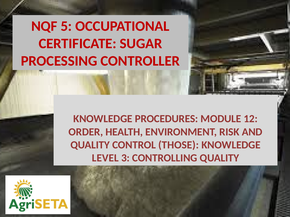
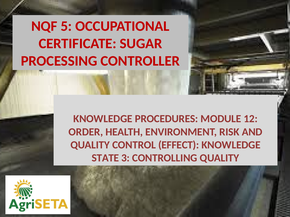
THOSE: THOSE -> EFFECT (179, 145)
LEVEL: LEVEL -> STATE (105, 158)
